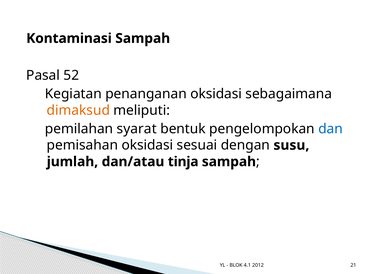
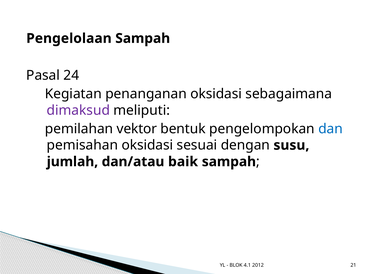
Kontaminasi: Kontaminasi -> Pengelolaan (69, 38)
52: 52 -> 24 (71, 75)
dimaksud colour: orange -> purple (78, 110)
syarat: syarat -> vektor (137, 129)
tinja: tinja -> baik (183, 162)
